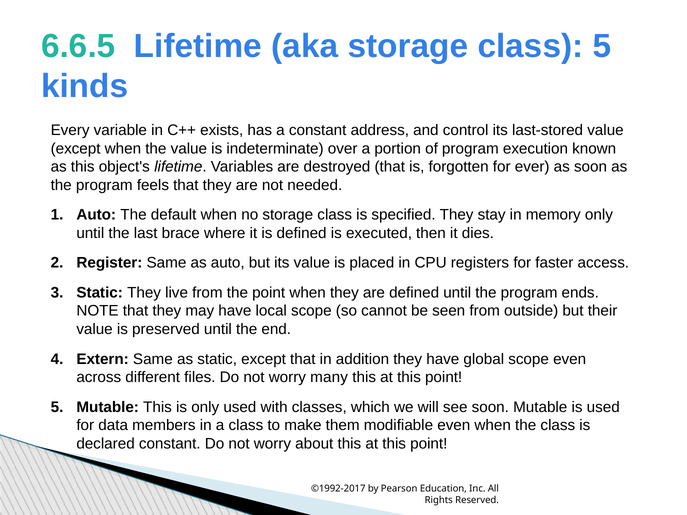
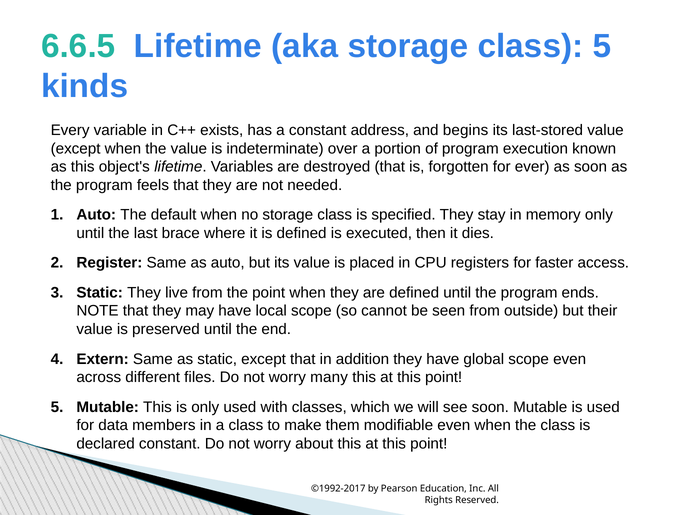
control: control -> begins (466, 130)
